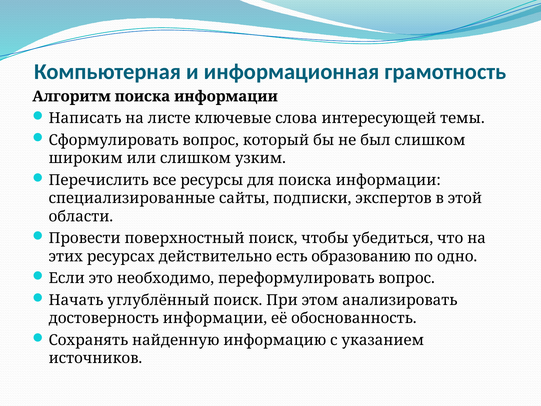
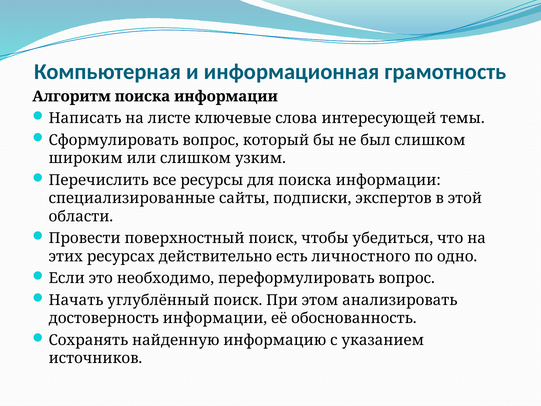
образованию: образованию -> личностного (361, 256)
